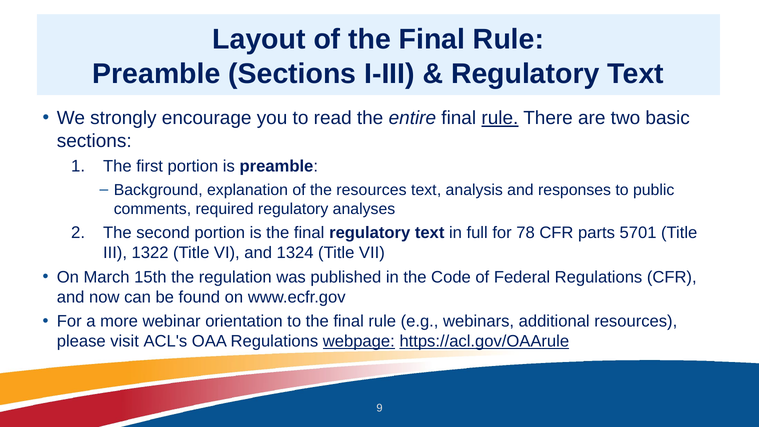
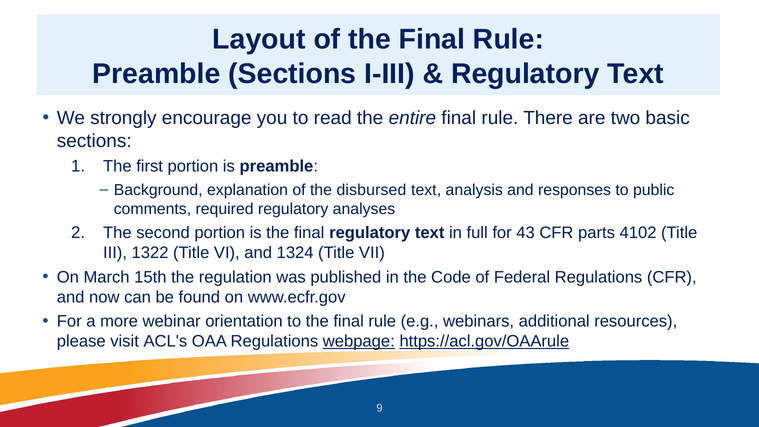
rule underline: present -> none (500, 118)
the resources: resources -> disbursed (371, 190)
78: 78 -> 43 (526, 233)
5701: 5701 -> 4102 (638, 233)
